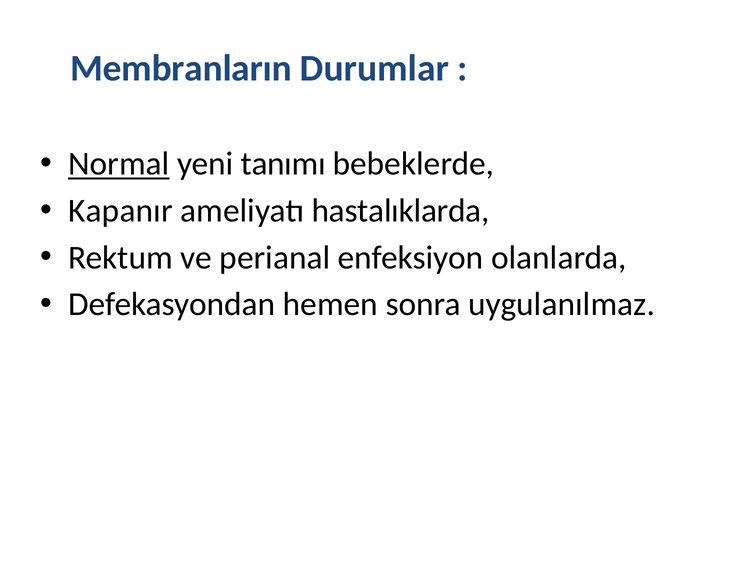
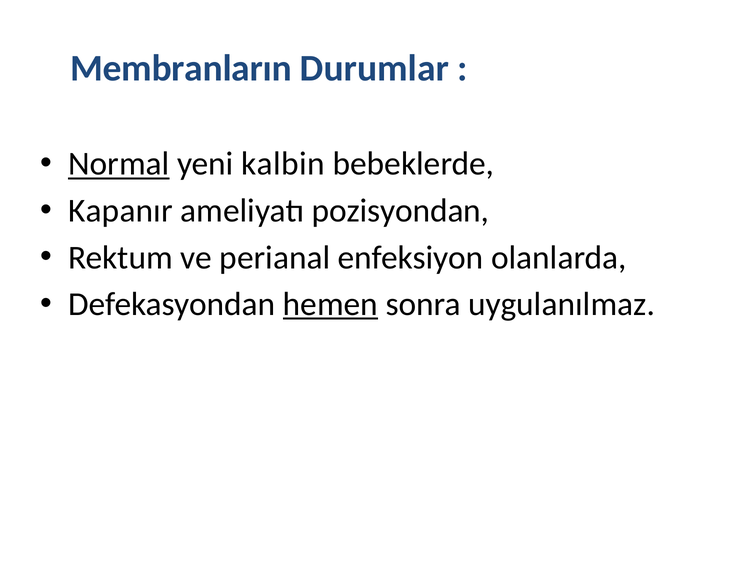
tanımı: tanımı -> kalbin (283, 164)
hastalıklarda: hastalıklarda -> pozisyondan (400, 211)
hemen underline: none -> present (330, 304)
